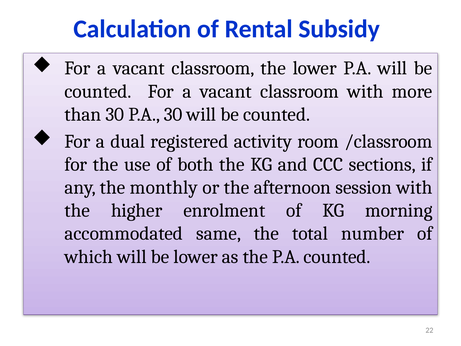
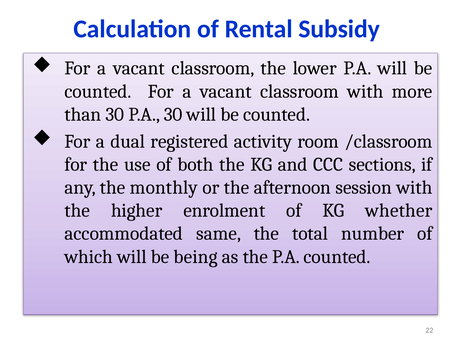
morning: morning -> whether (399, 210)
be lower: lower -> being (196, 256)
